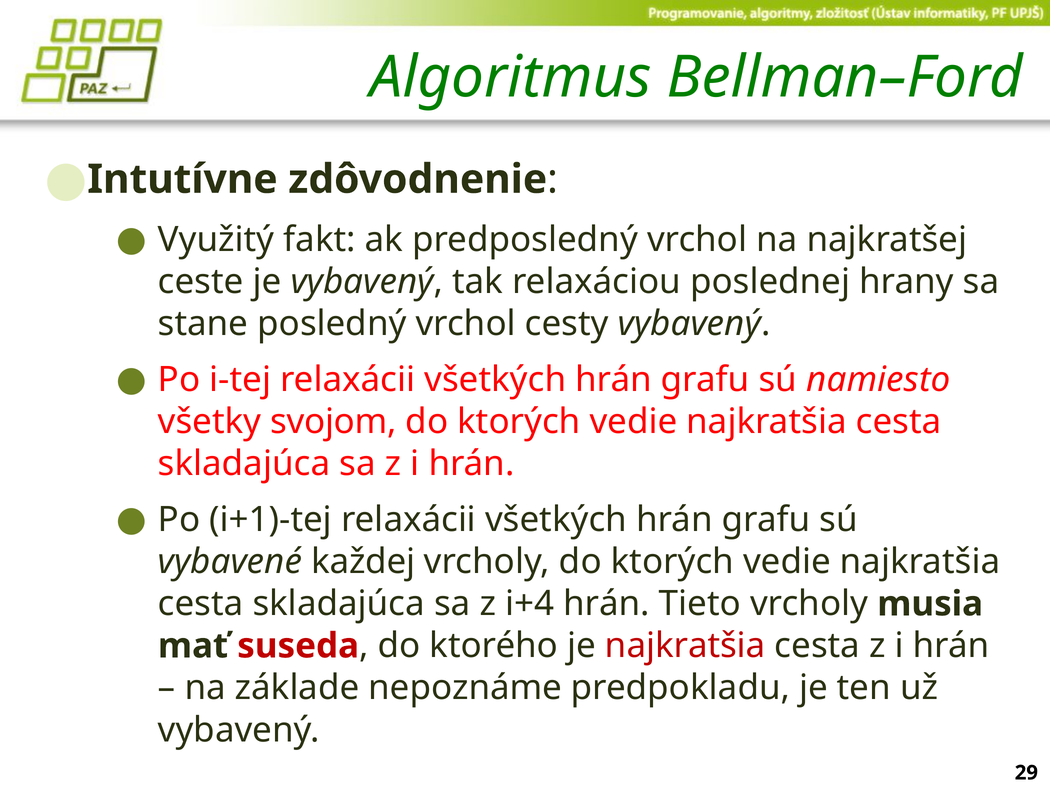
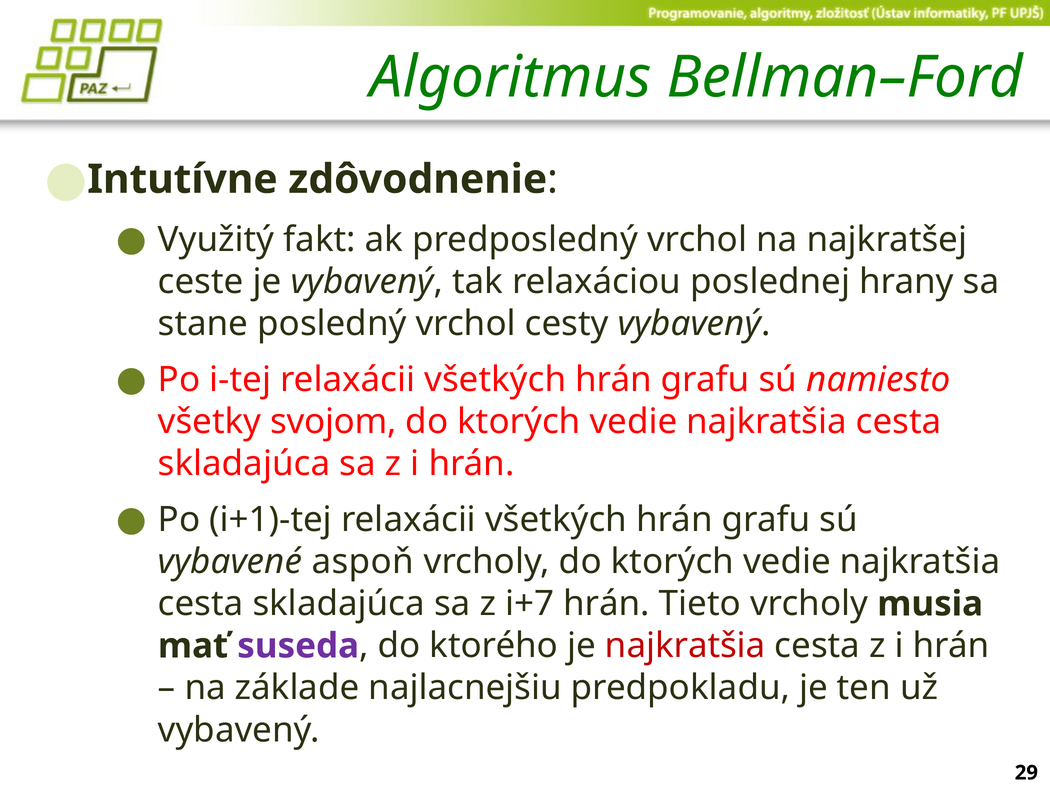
každej: každej -> aspoň (363, 561)
i+4: i+4 -> i+7 (530, 603)
suseda colour: red -> purple (298, 645)
nepoznáme: nepoznáme -> najlacnejšiu (465, 687)
